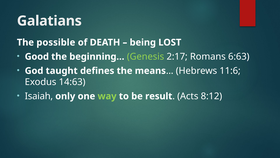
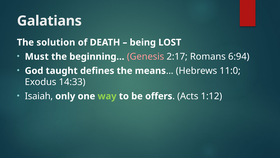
possible: possible -> solution (56, 42)
Good: Good -> Must (37, 56)
Genesis colour: light green -> pink (146, 56)
6:63: 6:63 -> 6:94 (239, 56)
11:6: 11:6 -> 11:0 (230, 71)
14:63: 14:63 -> 14:33 (72, 82)
result: result -> offers (159, 96)
8:12: 8:12 -> 1:12 (211, 96)
